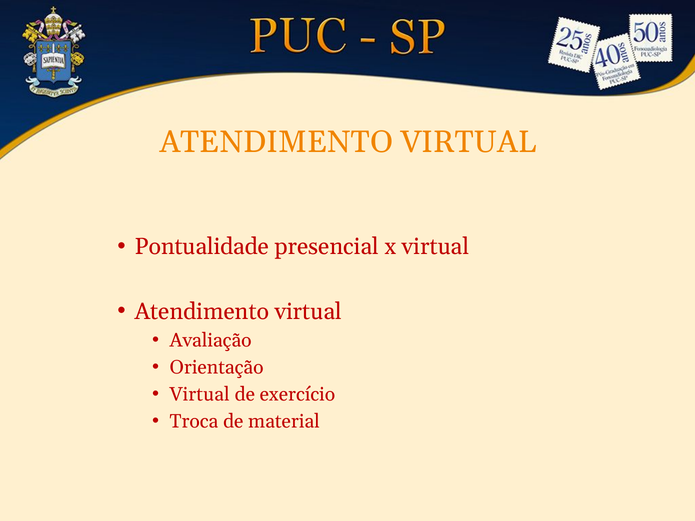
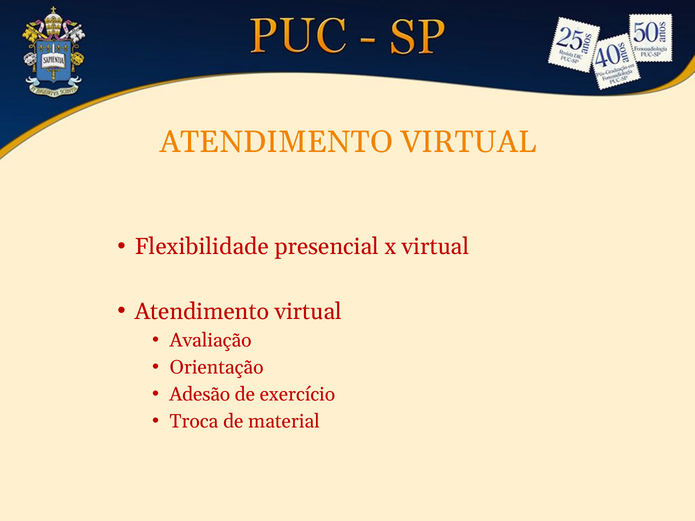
Pontualidade: Pontualidade -> Flexibilidade (202, 247)
Virtual: Virtual -> Adesão (200, 395)
